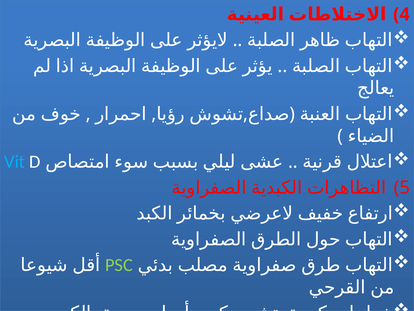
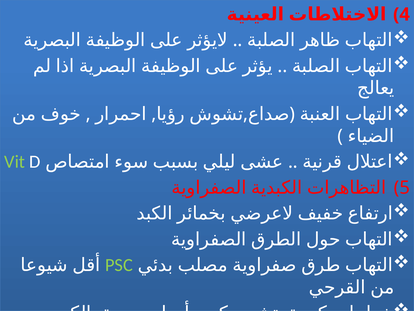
Vit colour: light blue -> light green (15, 162)
